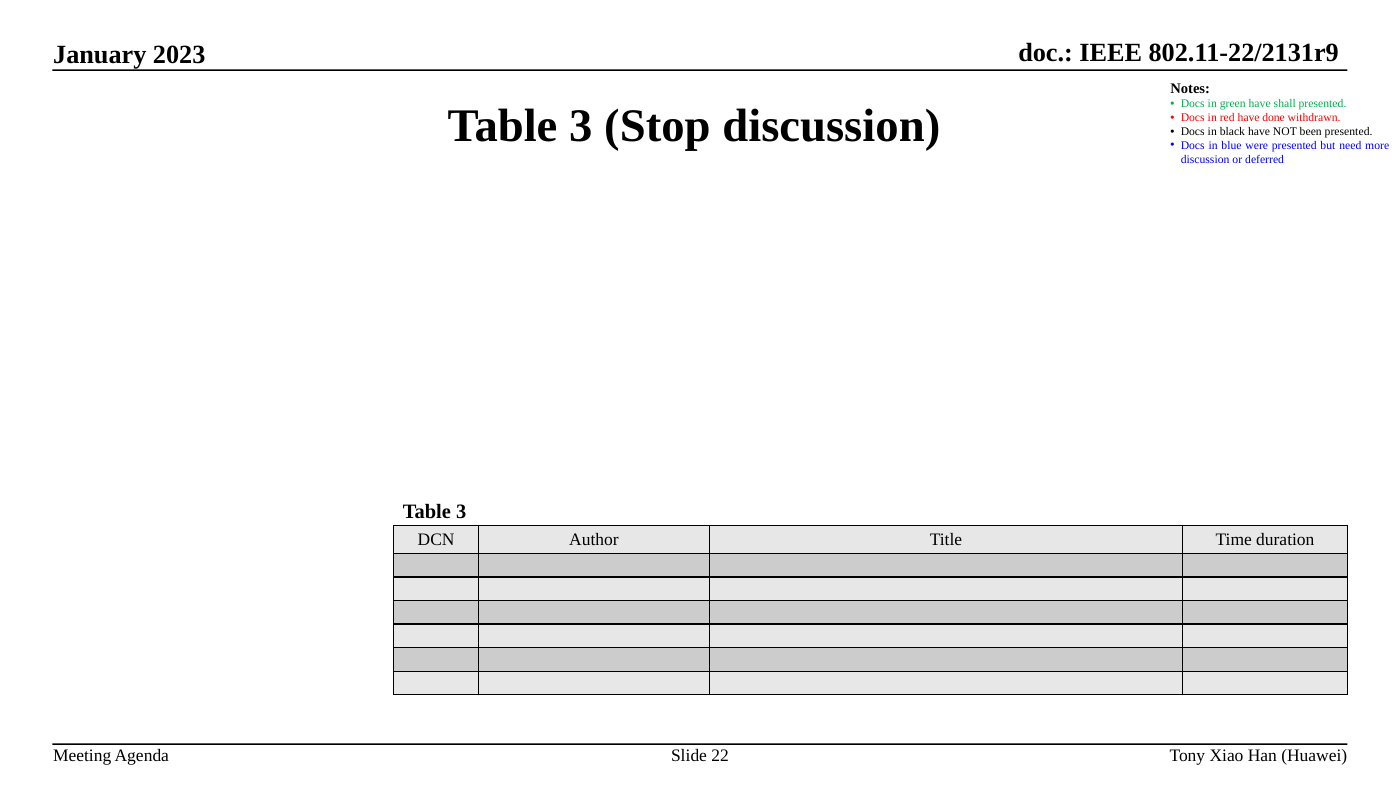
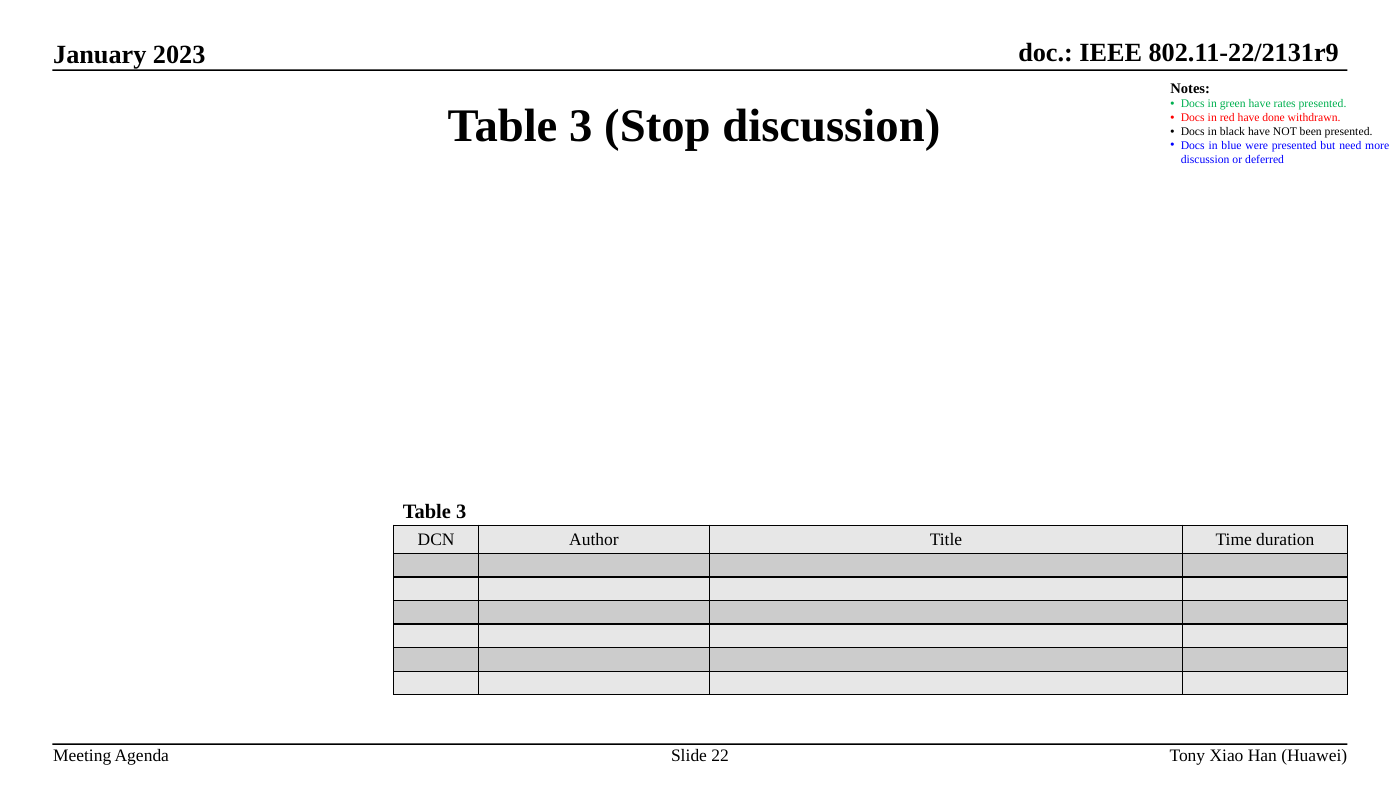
shall: shall -> rates (1285, 104)
